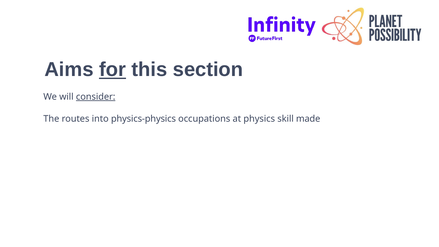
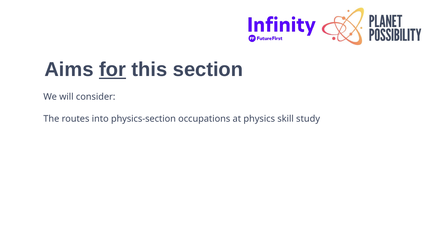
consider underline: present -> none (96, 97)
physics-physics: physics-physics -> physics-section (143, 119)
made: made -> study (308, 119)
